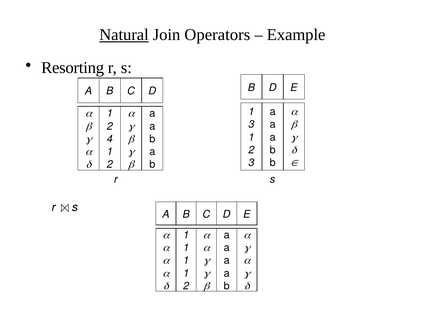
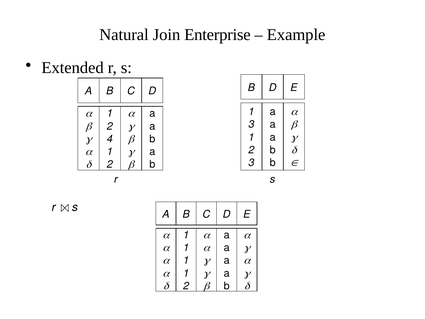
Natural underline: present -> none (124, 35)
Operators: Operators -> Enterprise (217, 35)
Resorting: Resorting -> Extended (73, 68)
